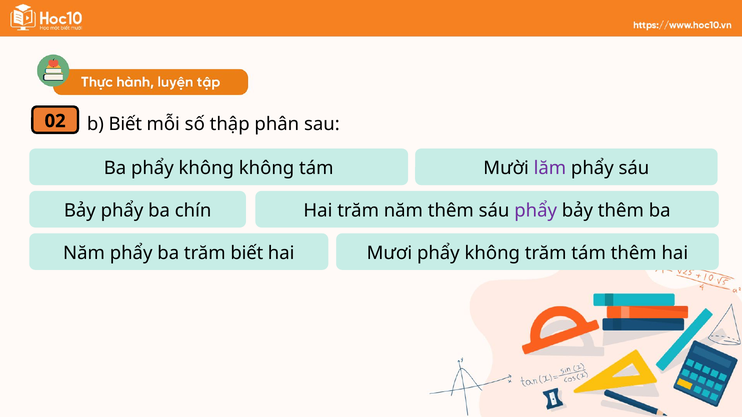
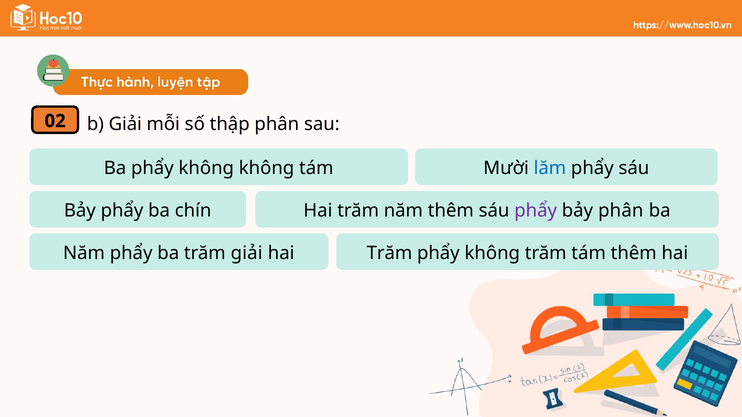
b Biết: Biết -> Giải (125, 124)
lăm colour: purple -> blue (550, 168)
bảy thêm: thêm -> phân (621, 211)
trăm biết: biết -> giải (247, 253)
Mươi: Mươi -> Trăm (389, 253)
